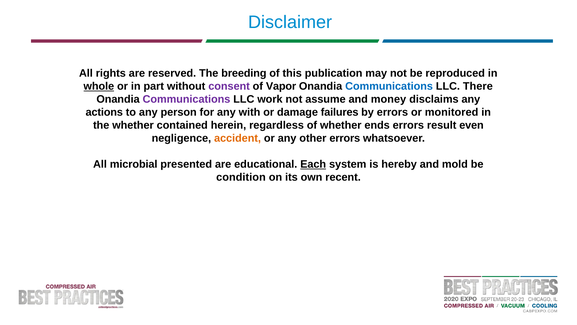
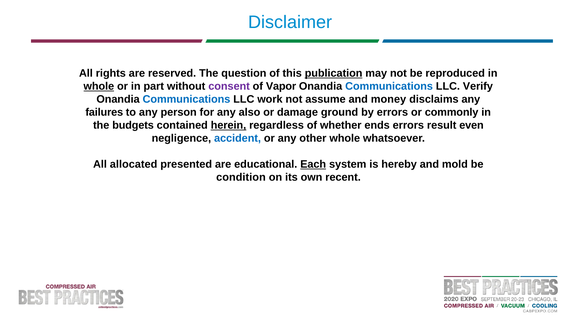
breeding: breeding -> question (244, 73)
publication underline: none -> present (334, 73)
There: There -> Verify (478, 86)
Communications colour: purple -> blue (186, 99)
actions: actions -> failures (104, 112)
with: with -> also (250, 112)
failures: failures -> ground (340, 112)
monitored: monitored -> commonly (452, 112)
the whether: whether -> budgets (133, 125)
herein underline: none -> present (228, 125)
accident colour: orange -> blue (238, 138)
other errors: errors -> whole (345, 138)
microbial: microbial -> allocated (134, 164)
